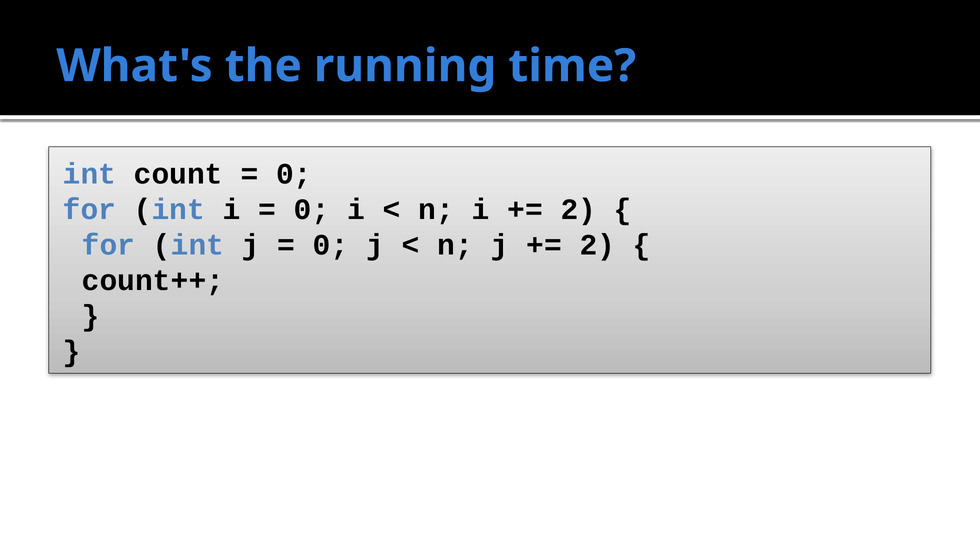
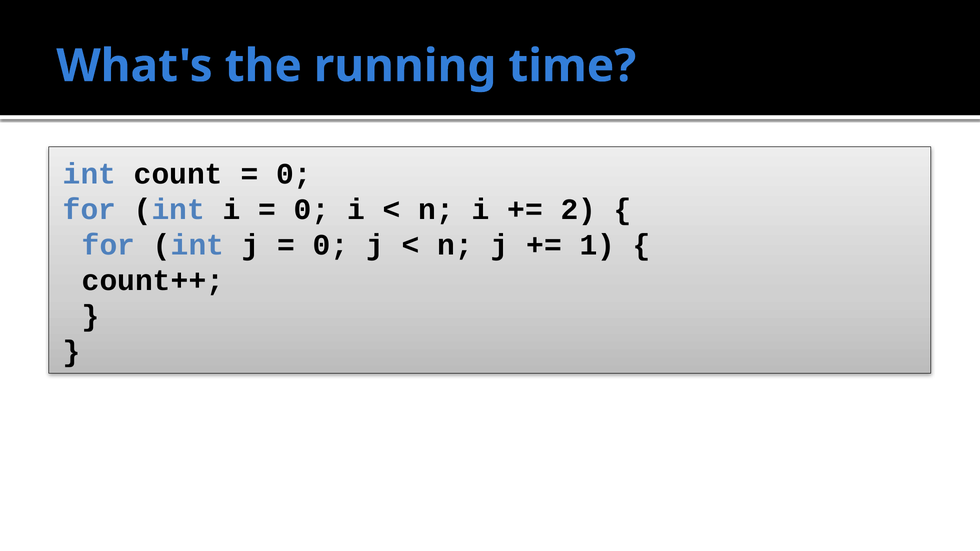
2: 2 -> 1 (597, 245)
